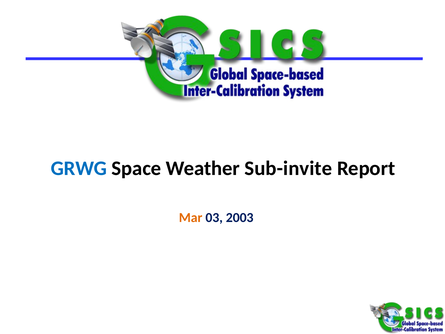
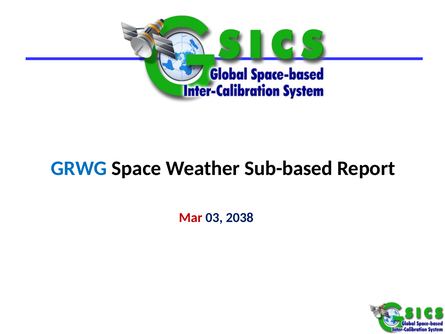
Sub-invite: Sub-invite -> Sub-based (289, 168)
Mar colour: orange -> red (191, 217)
2003: 2003 -> 2038 (240, 217)
